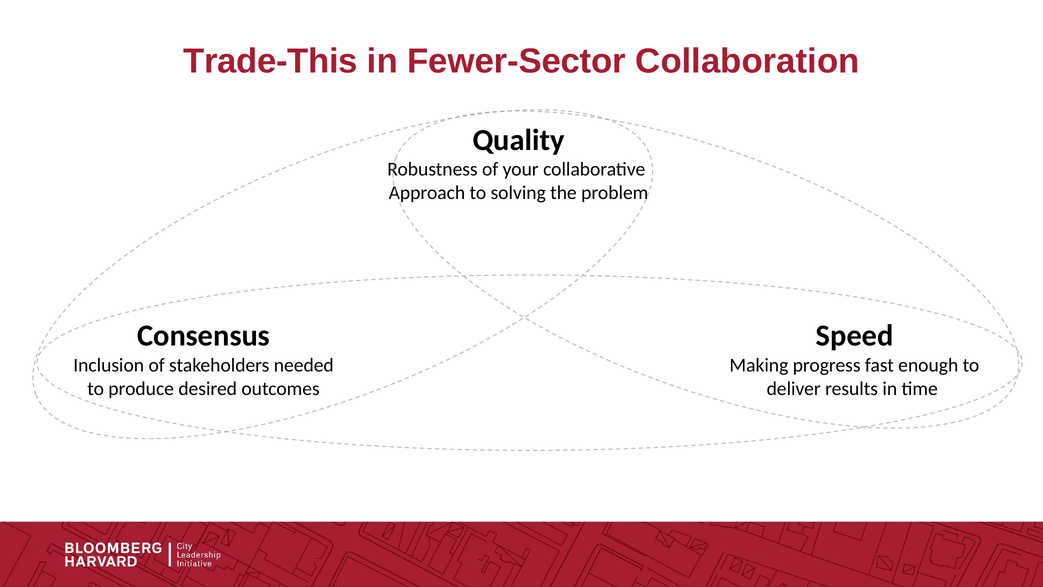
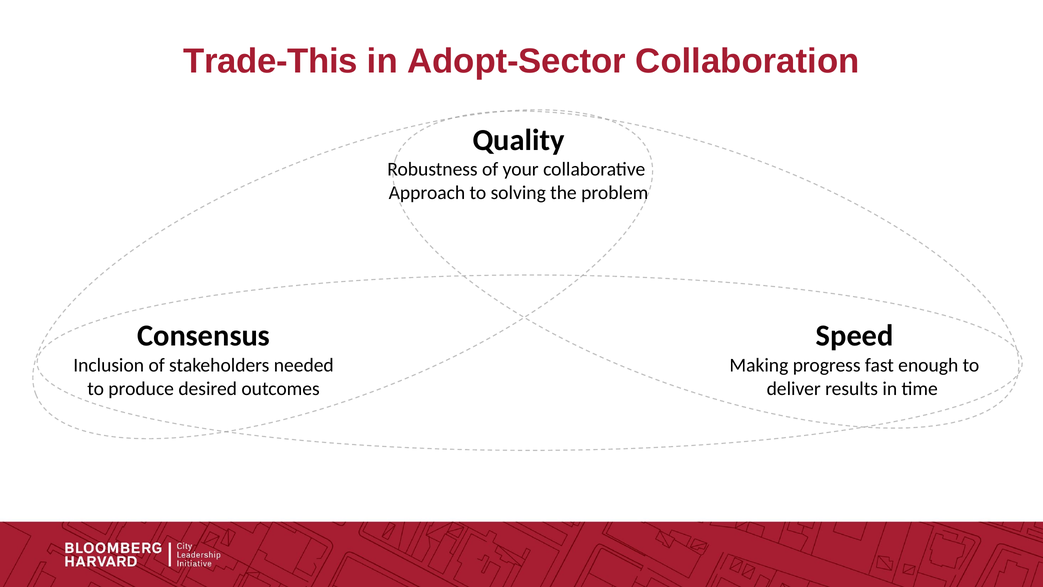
Fewer-Sector: Fewer-Sector -> Adopt-Sector (517, 61)
